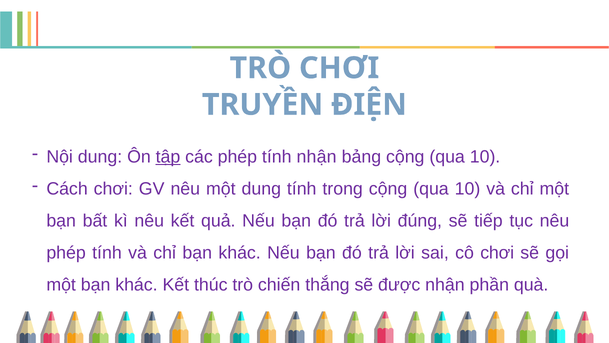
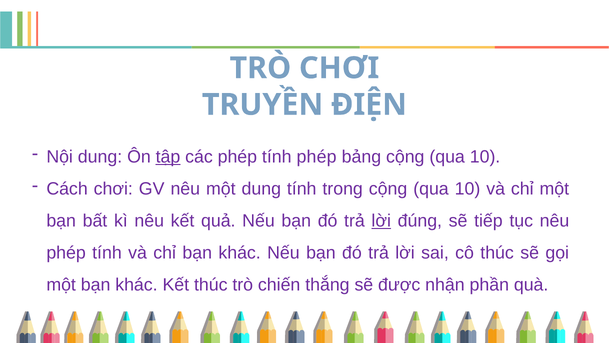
tính nhận: nhận -> phép (317, 156)
lời underline: none -> present (381, 220)
cô chơi: chơi -> thúc (497, 252)
